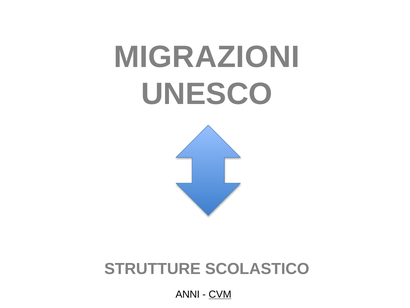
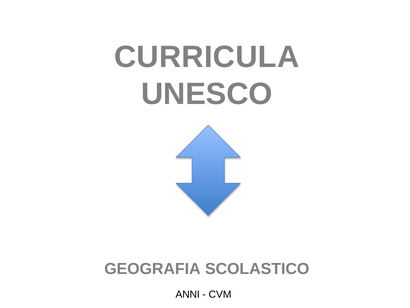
MIGRAZIONI: MIGRAZIONI -> CURRICULA (207, 57)
STRUTTURE: STRUTTURE -> GEOGRAFIA (152, 268)
CVM underline: present -> none (220, 294)
